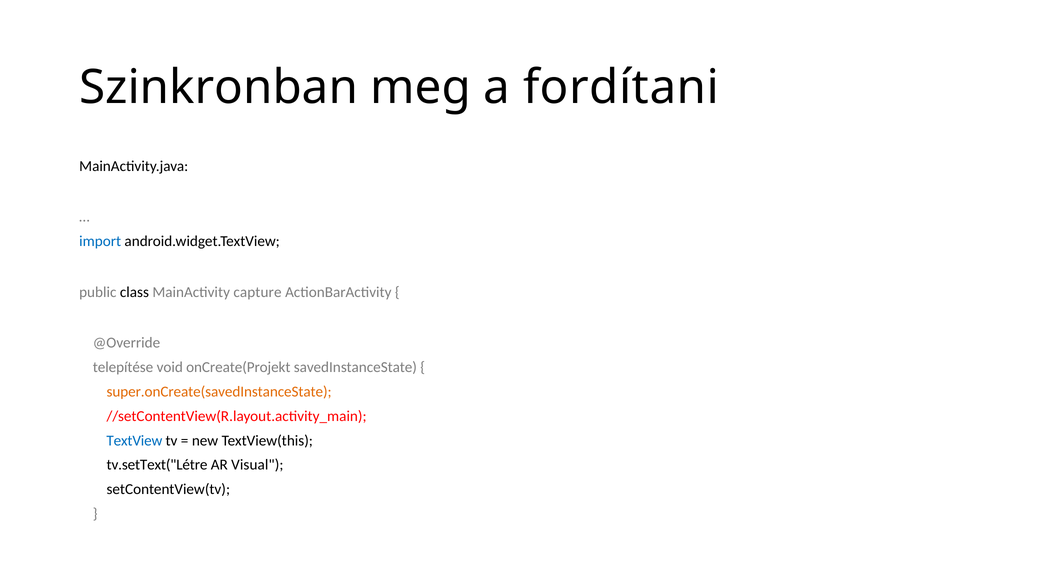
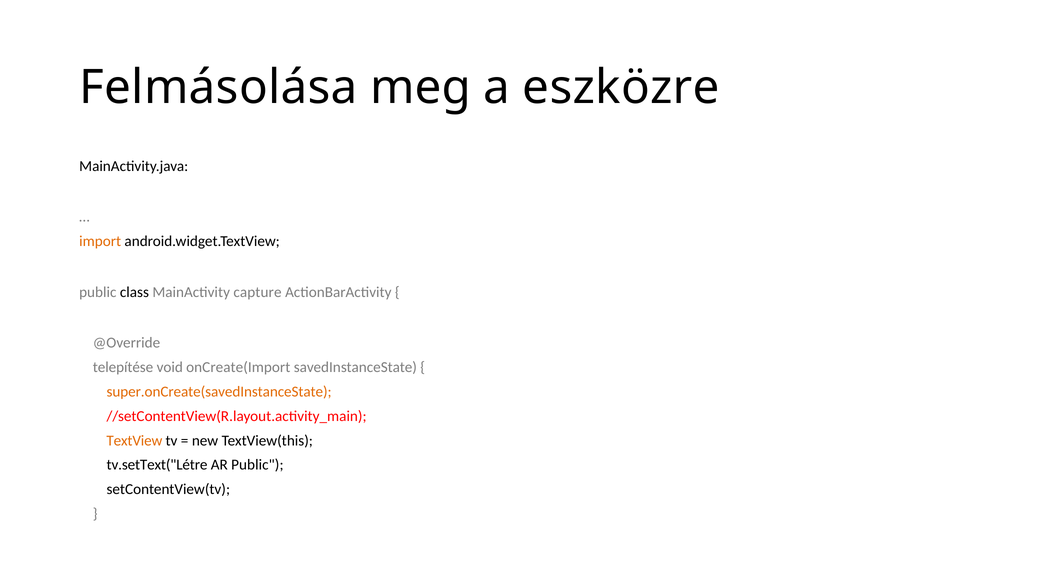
Szinkronban: Szinkronban -> Felmásolása (218, 87)
fordítani: fordítani -> eszközre (621, 87)
import colour: blue -> orange (100, 241)
onCreate(Projekt: onCreate(Projekt -> onCreate(Import (238, 367)
TextView colour: blue -> orange (134, 440)
AR Visual: Visual -> Public (257, 465)
